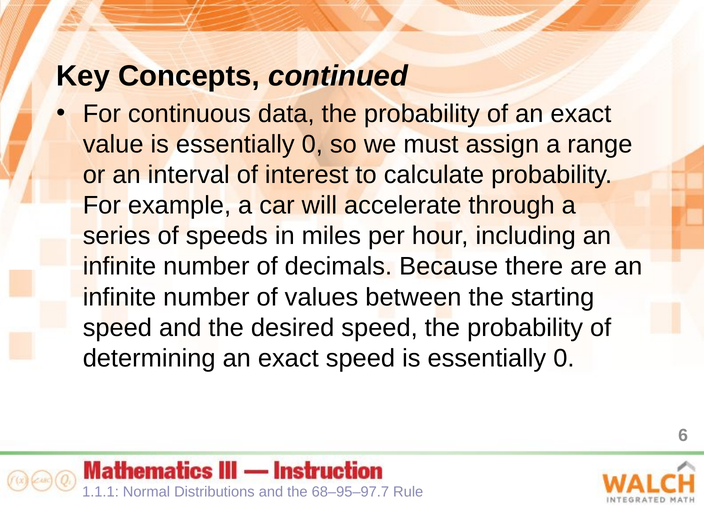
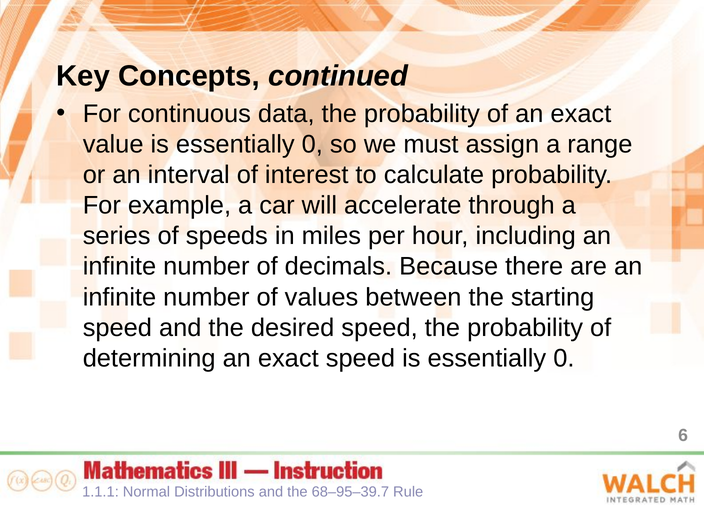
68–95–97.7: 68–95–97.7 -> 68–95–39.7 (350, 492)
